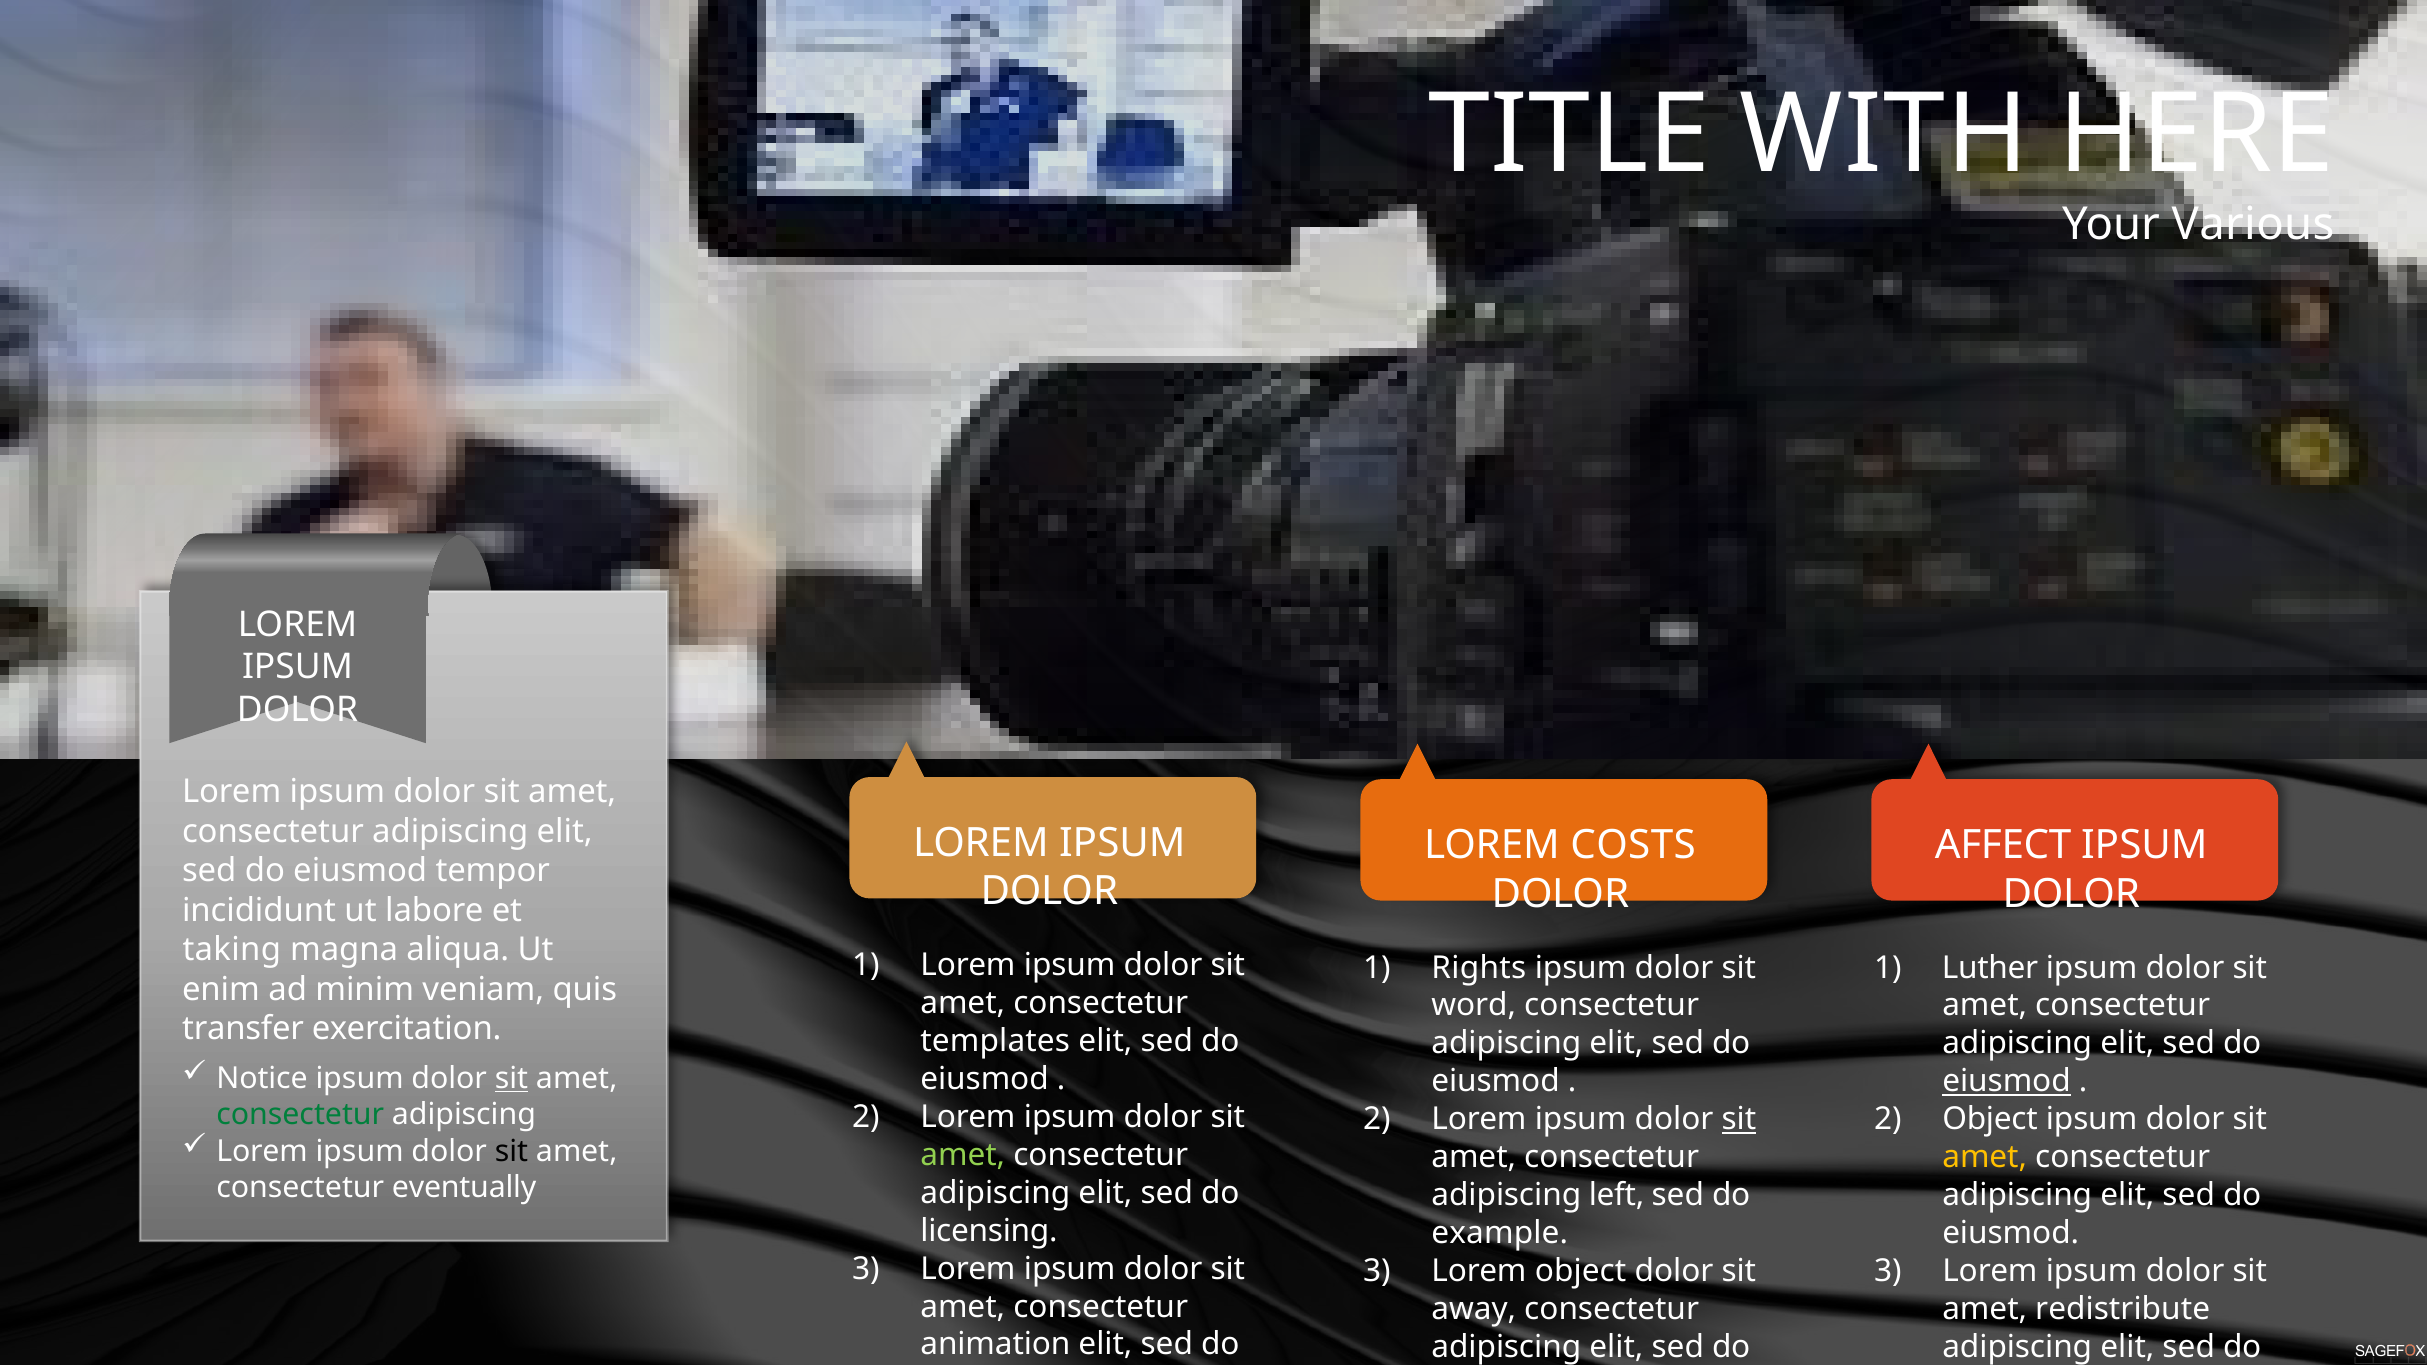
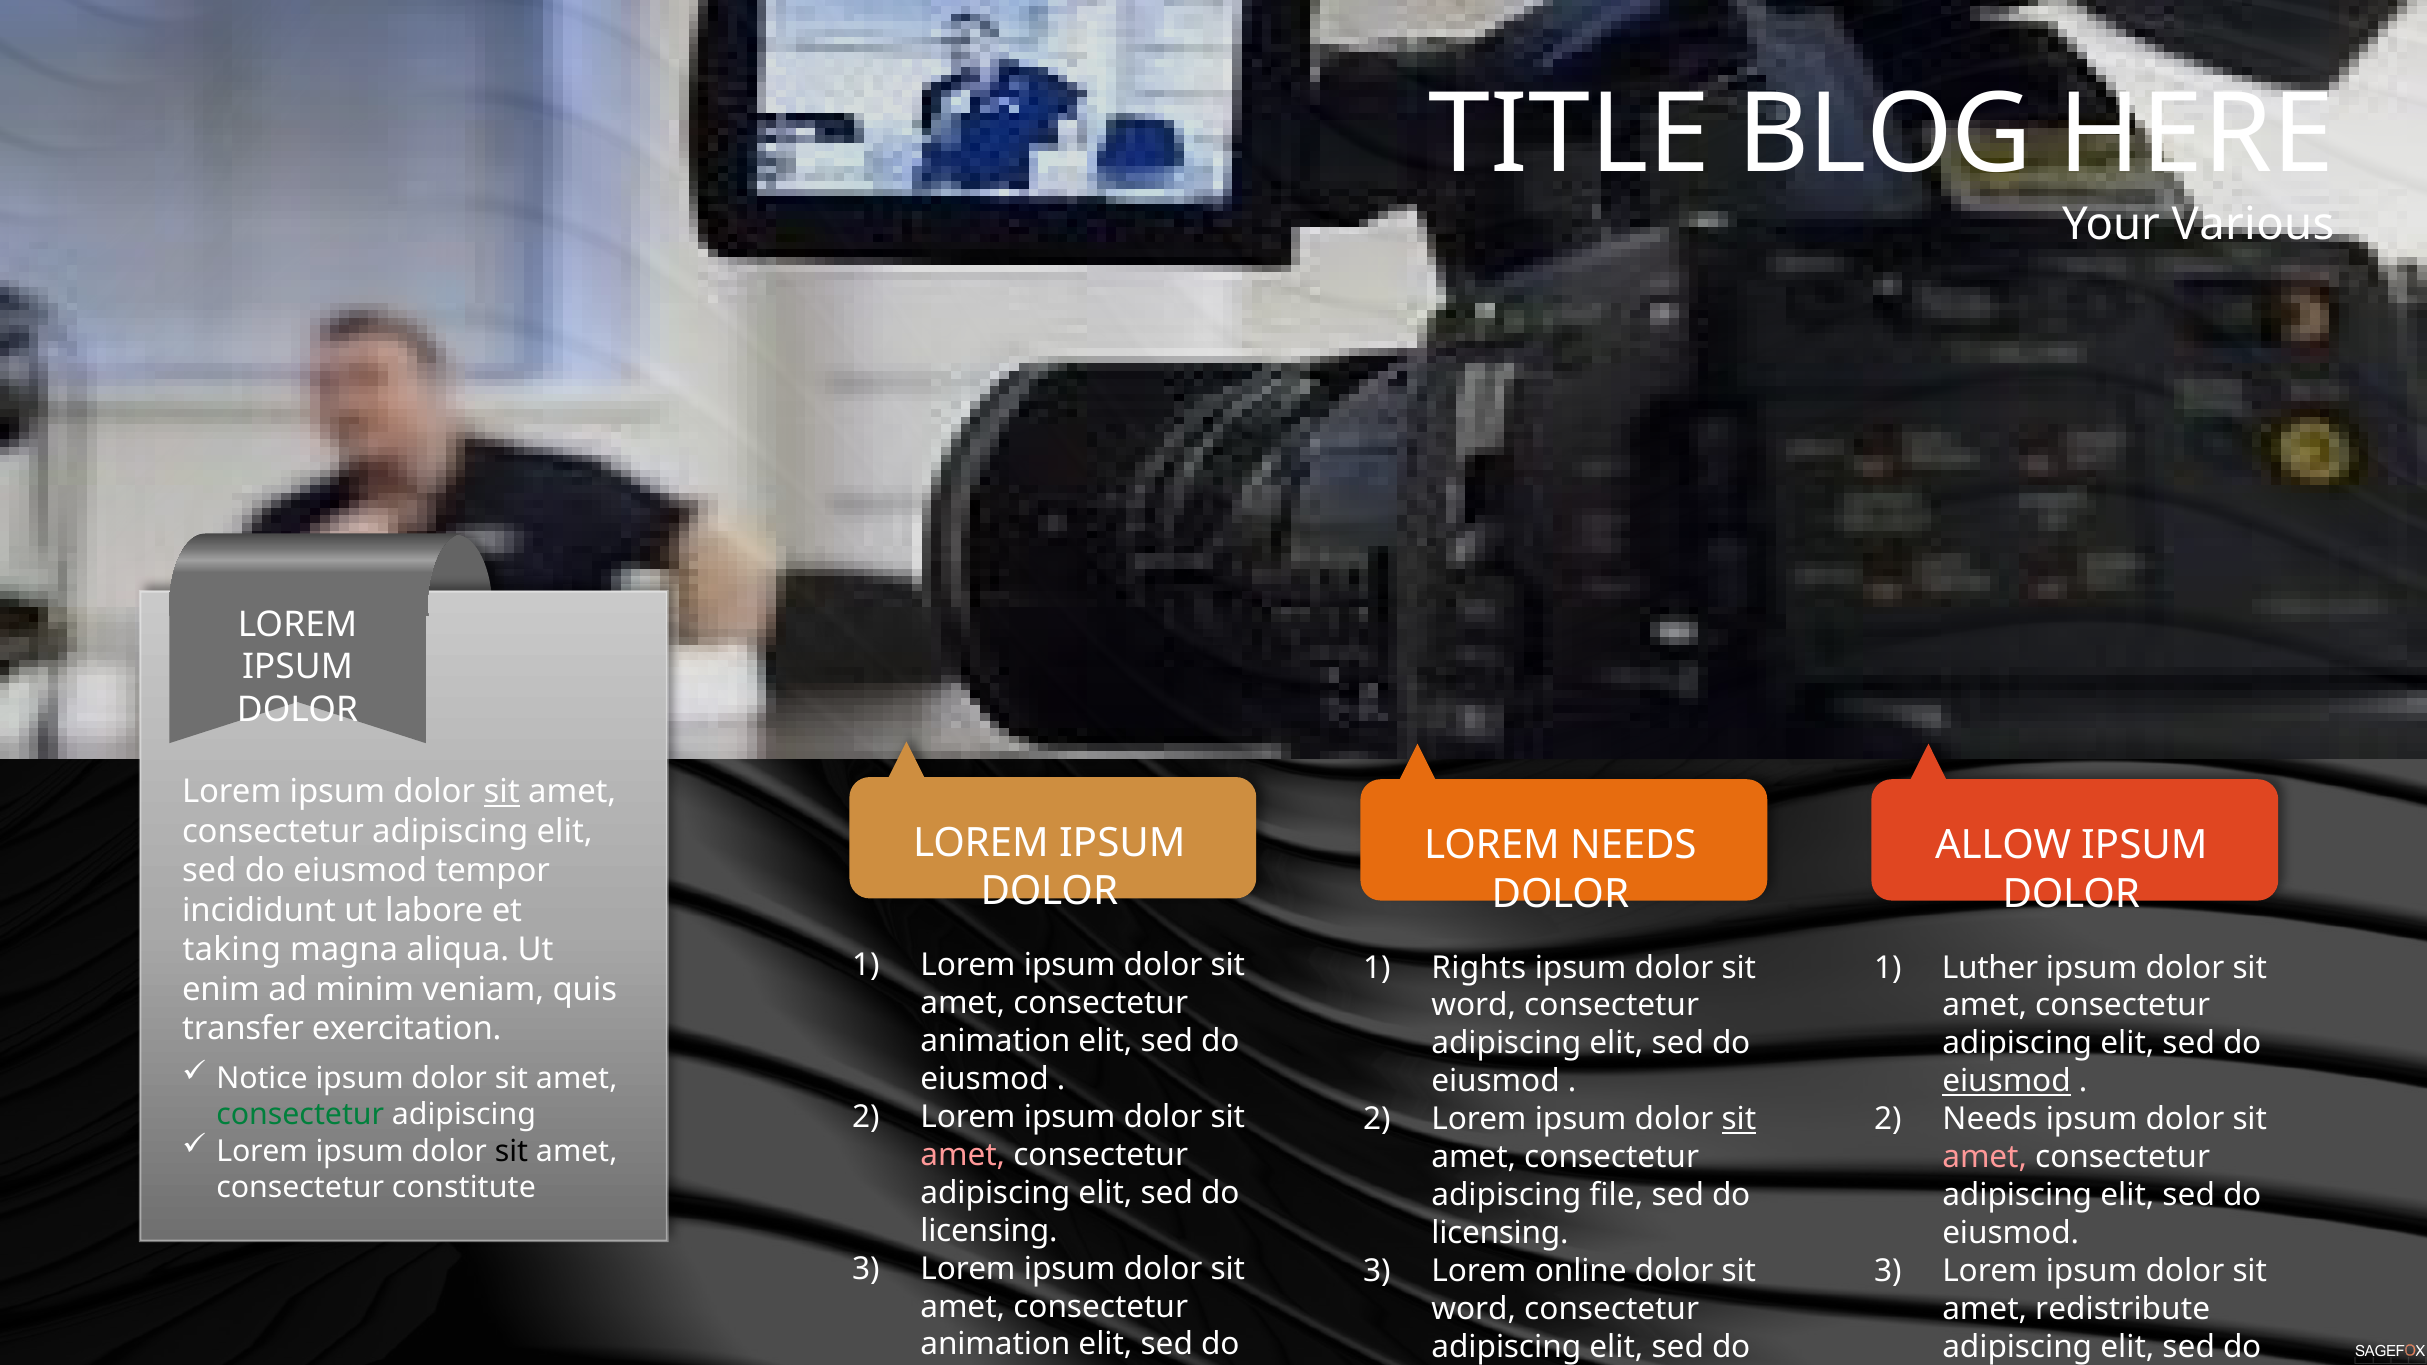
WITH: WITH -> BLOG (1885, 135)
sit underline: none -> present (502, 792)
LOREM COSTS: COSTS -> NEEDS (1633, 845)
AFFECT: AFFECT -> ALLOW (2003, 845)
templates: templates -> animation (995, 1041)
sit underline: present -> none (511, 1079)
Object: Object -> Needs (1990, 1119)
amet colour: light green -> pink (963, 1155)
amet colour: yellow -> pink (1985, 1157)
eventually: eventually -> constitute (464, 1188)
left: left -> file (1616, 1195)
example: example -> licensing (1500, 1233)
Lorem object: object -> online (1581, 1271)
away: away -> word (1474, 1309)
